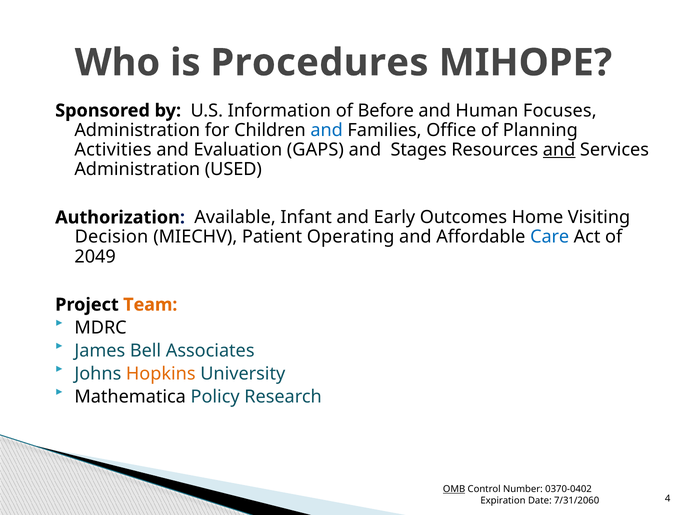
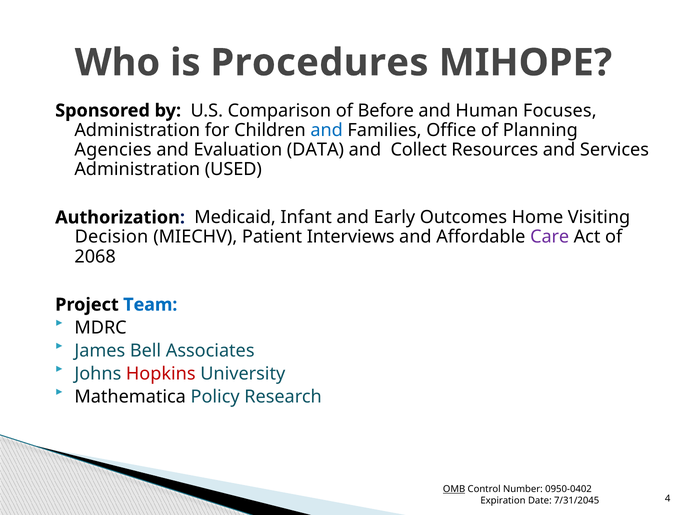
Information: Information -> Comparison (279, 111)
Activities: Activities -> Agencies (113, 150)
GAPS: GAPS -> DATA (315, 150)
Stages: Stages -> Collect (419, 150)
and underline: present -> none (559, 150)
Available: Available -> Medicaid (235, 218)
Operating: Operating -> Interviews (351, 237)
Care colour: blue -> purple (550, 237)
2049: 2049 -> 2068 (95, 257)
Team colour: orange -> blue (150, 305)
Hopkins colour: orange -> red (161, 374)
0370-0402: 0370-0402 -> 0950-0402 (569, 490)
7/31/2060: 7/31/2060 -> 7/31/2045 (577, 501)
